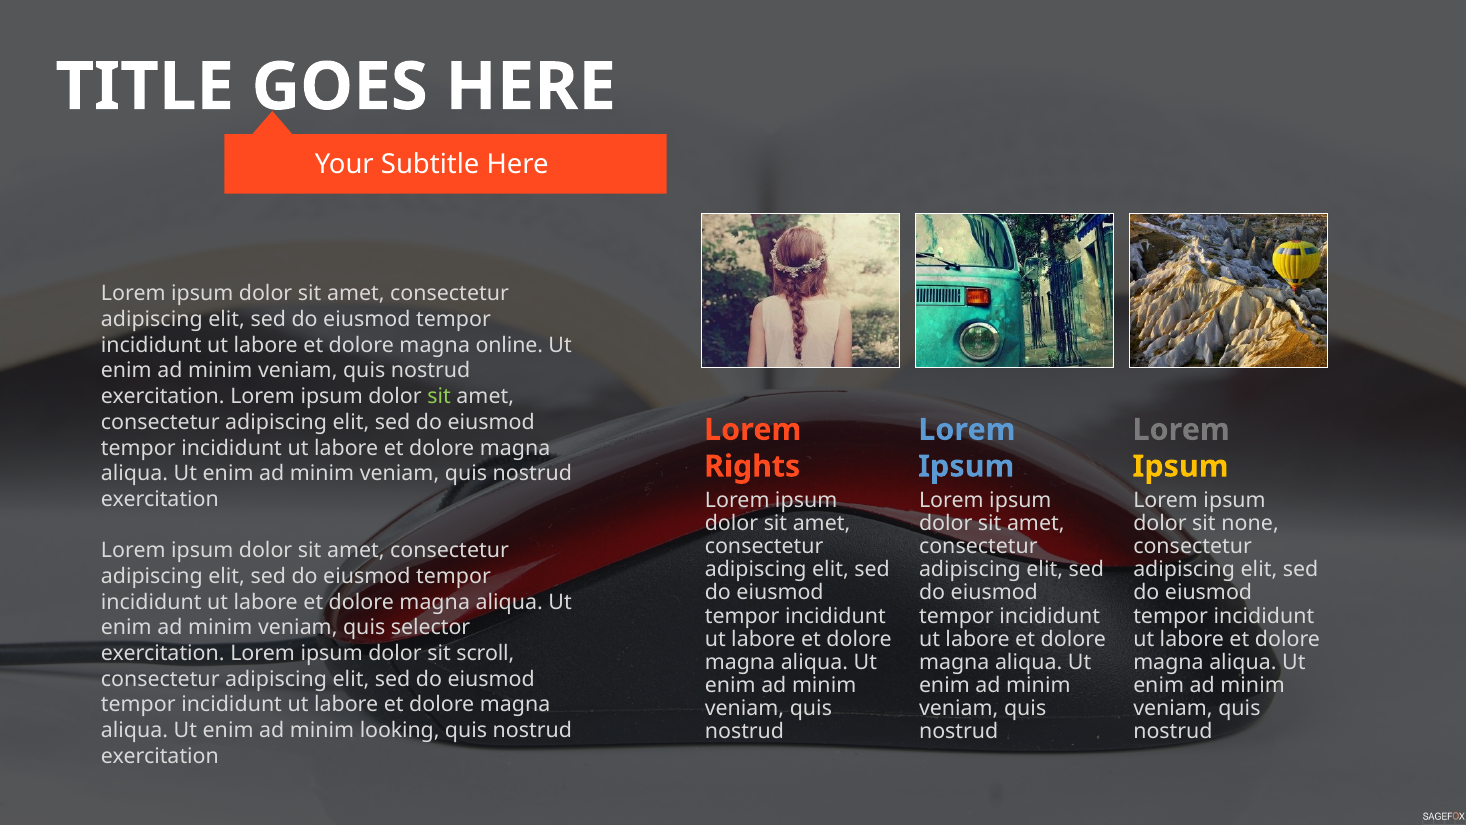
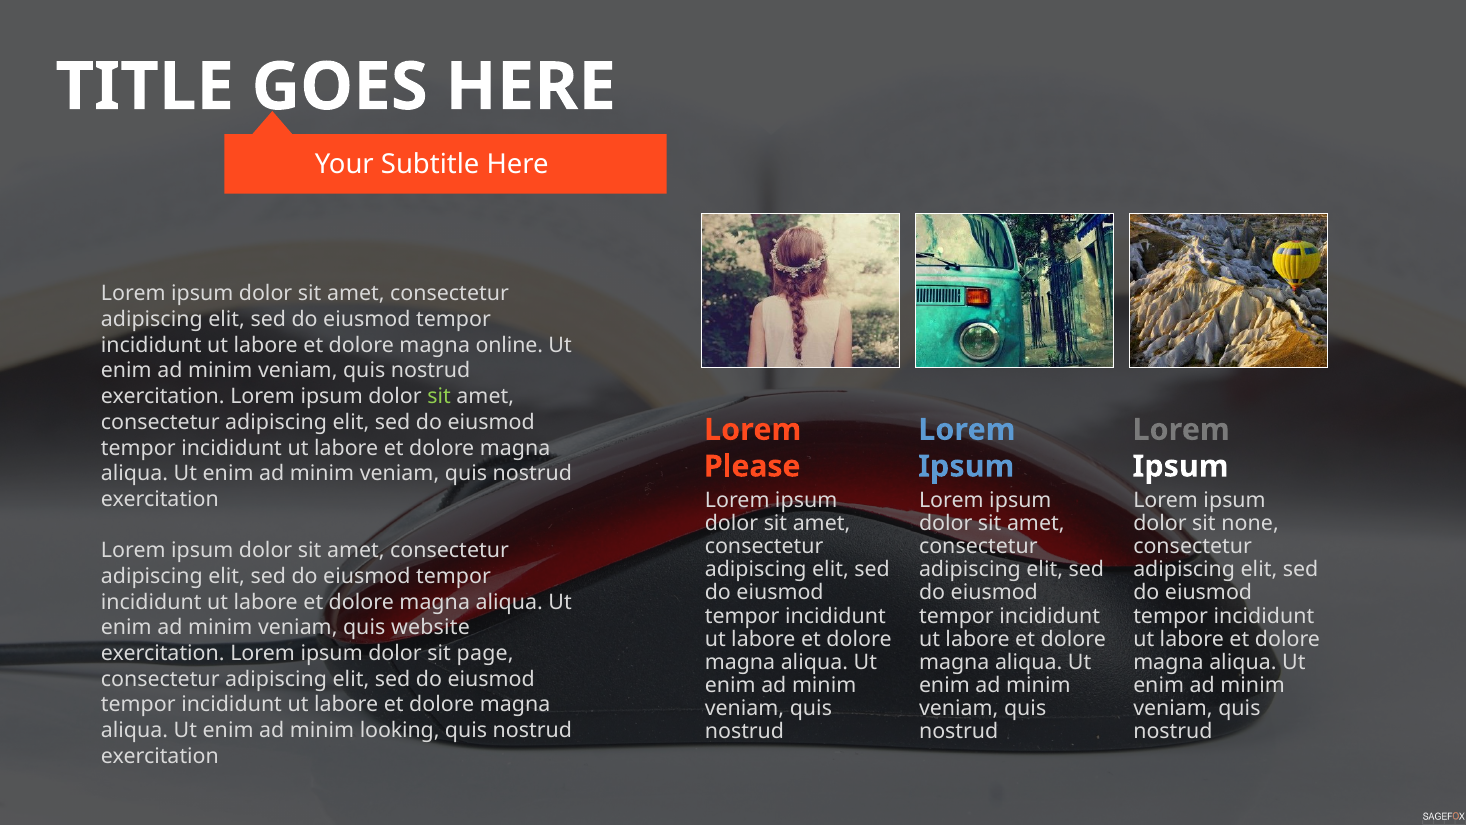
Rights: Rights -> Please (752, 466)
Ipsum colour: yellow -> white (1181, 466)
selector: selector -> website (430, 627)
scroll: scroll -> page (485, 653)
